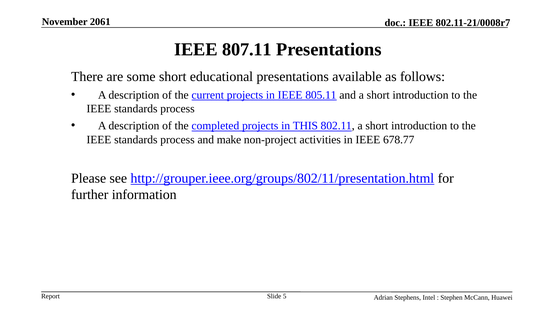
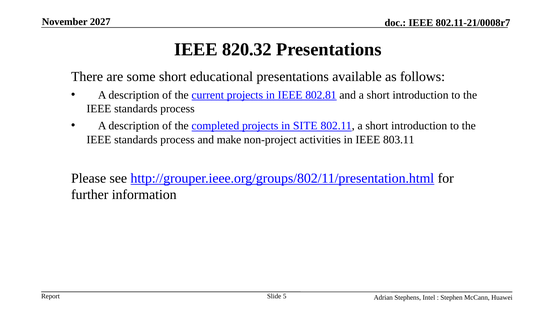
2061: 2061 -> 2027 (100, 22)
807.11: 807.11 -> 820.32 (247, 49)
805.11: 805.11 -> 802.81 (321, 95)
THIS: THIS -> SITE (305, 126)
678.77: 678.77 -> 803.11 (399, 139)
